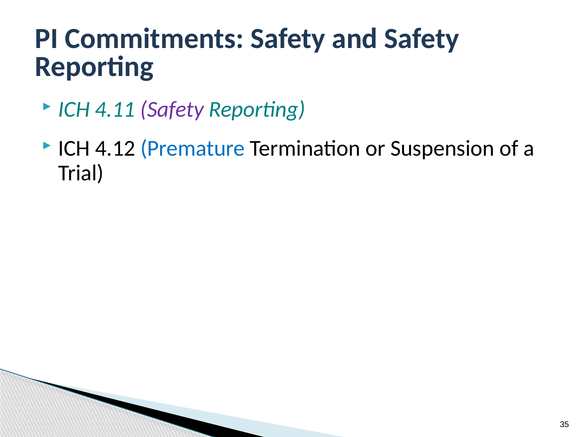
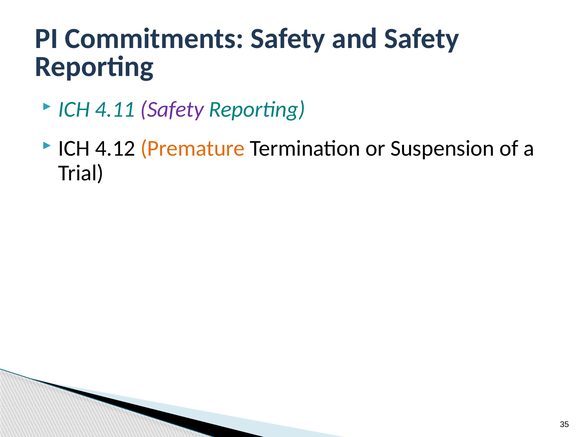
Premature colour: blue -> orange (193, 149)
